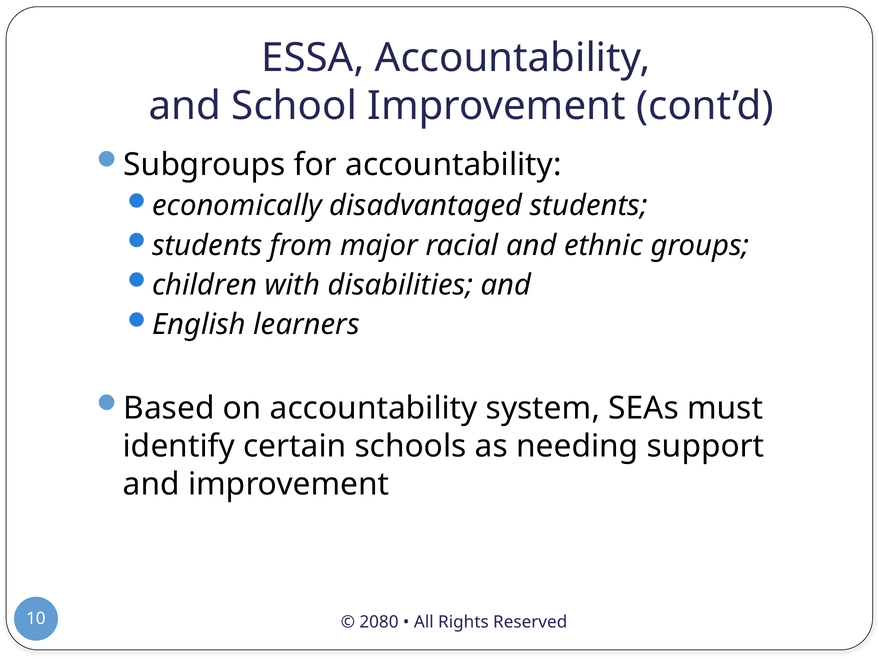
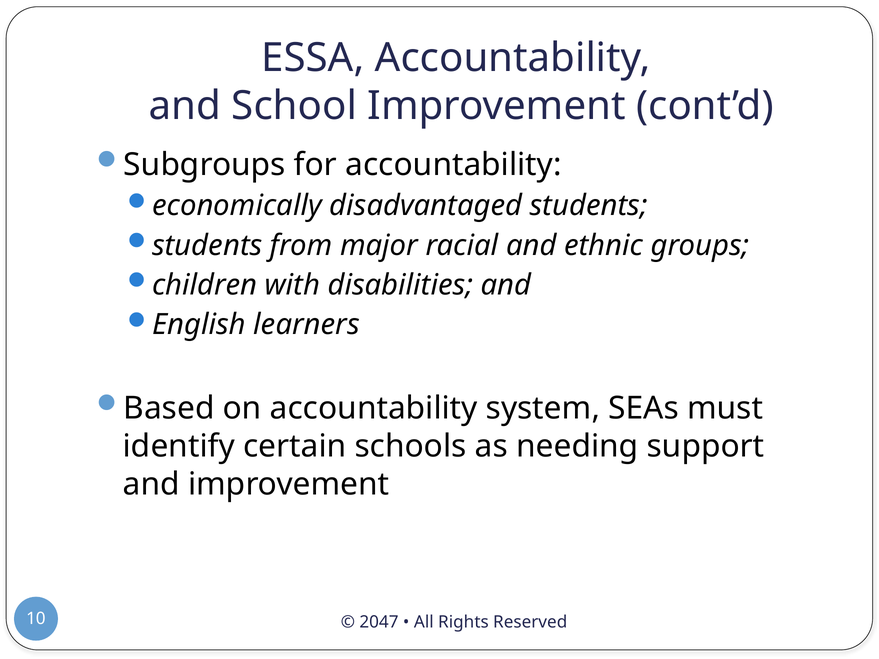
2080: 2080 -> 2047 (379, 622)
